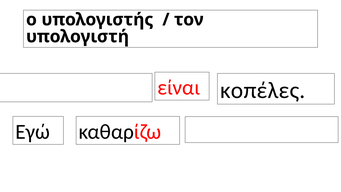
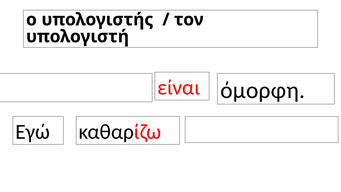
κοπέλες: κοπέλες -> όμορφη (263, 90)
